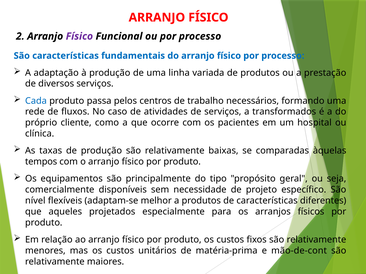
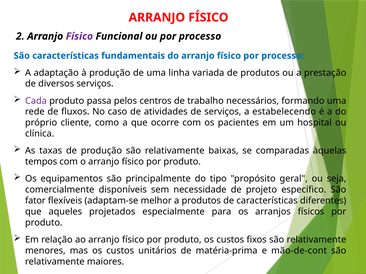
Cada colour: blue -> purple (36, 101)
transformados: transformados -> estabelecendo (284, 112)
nível: nível -> fator (35, 201)
